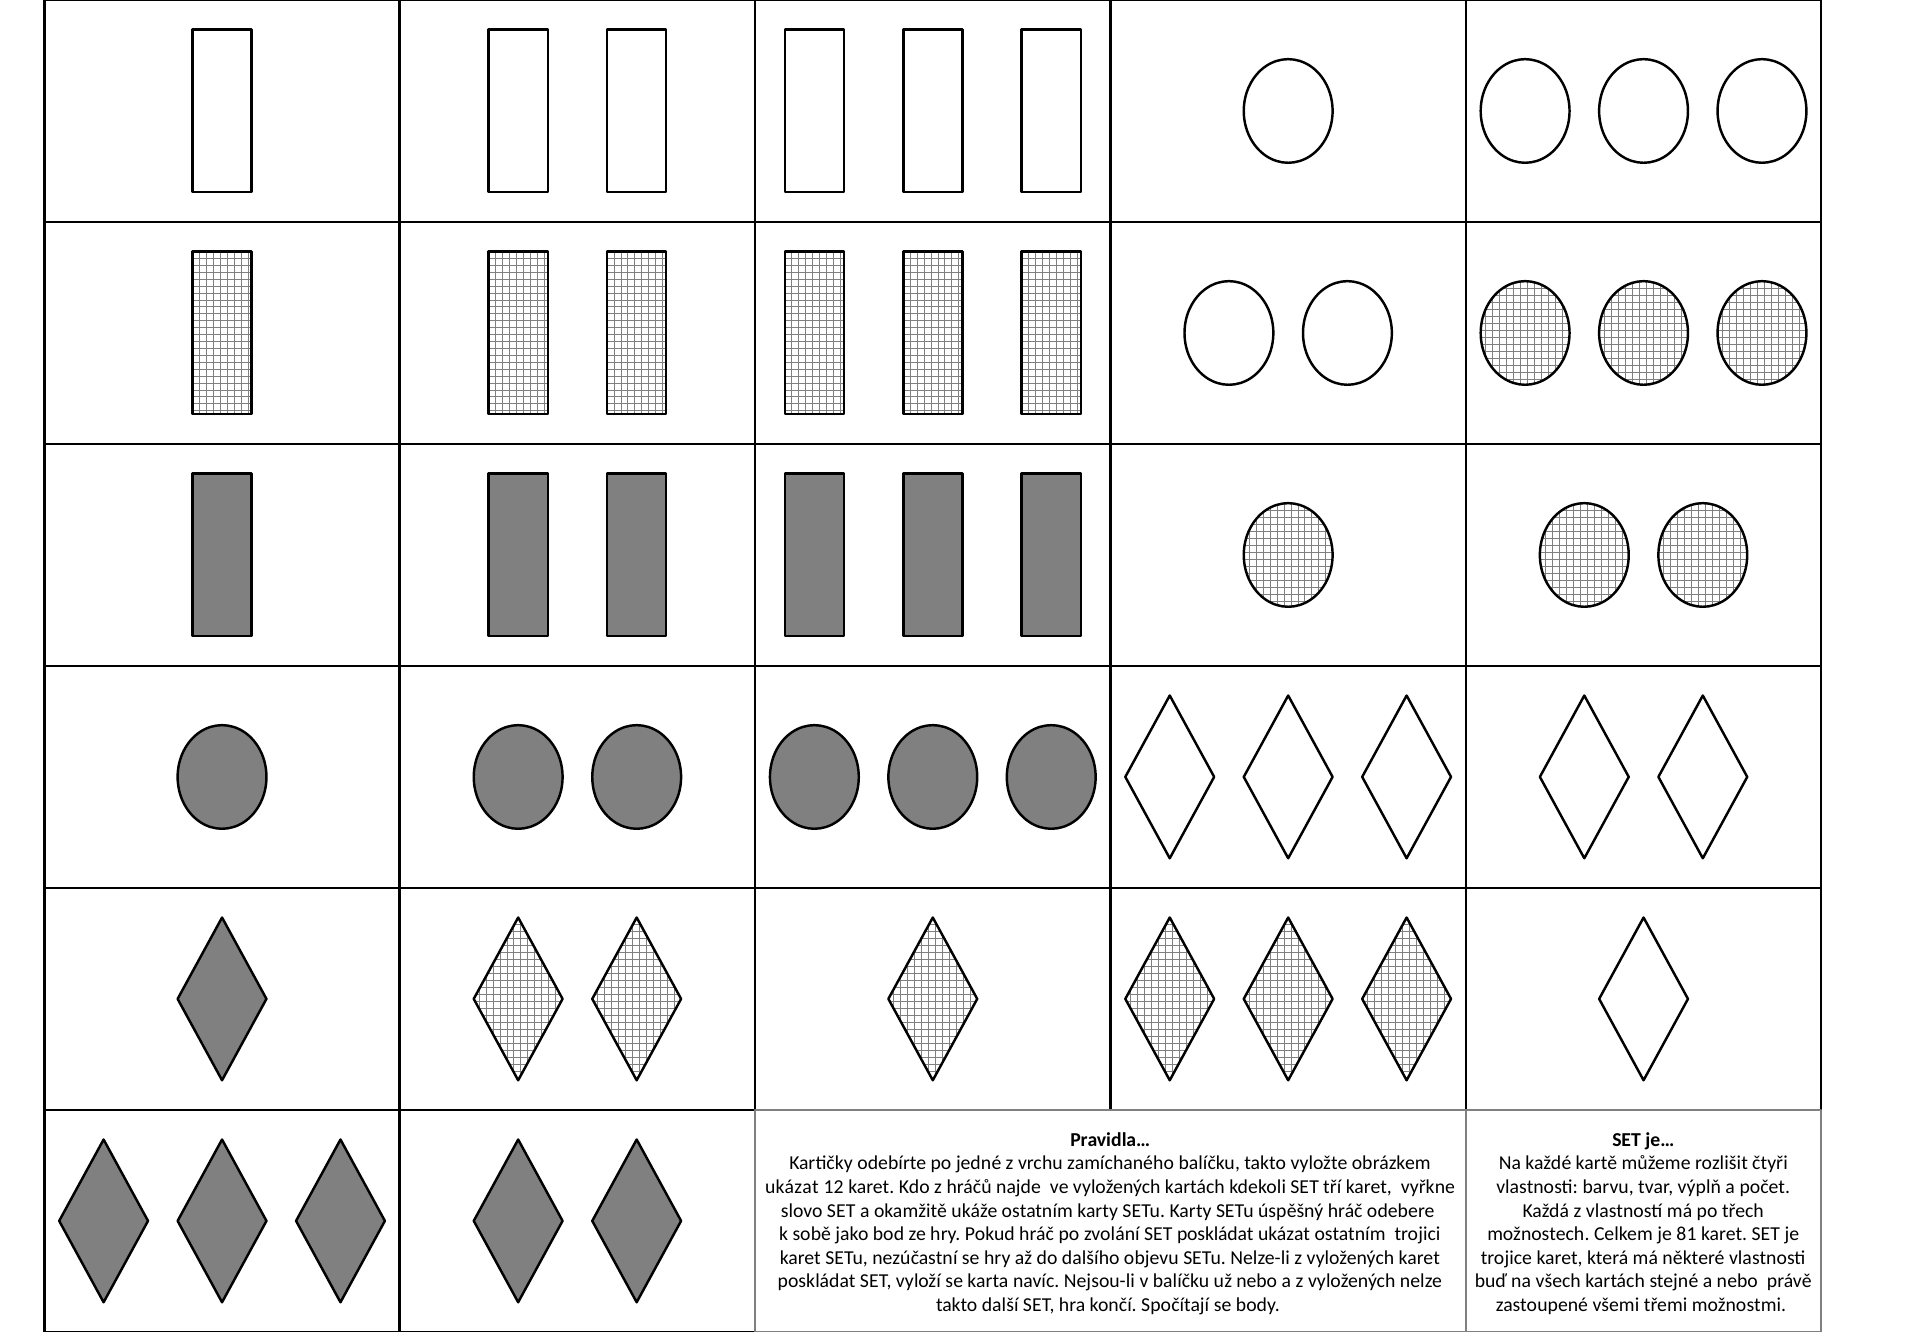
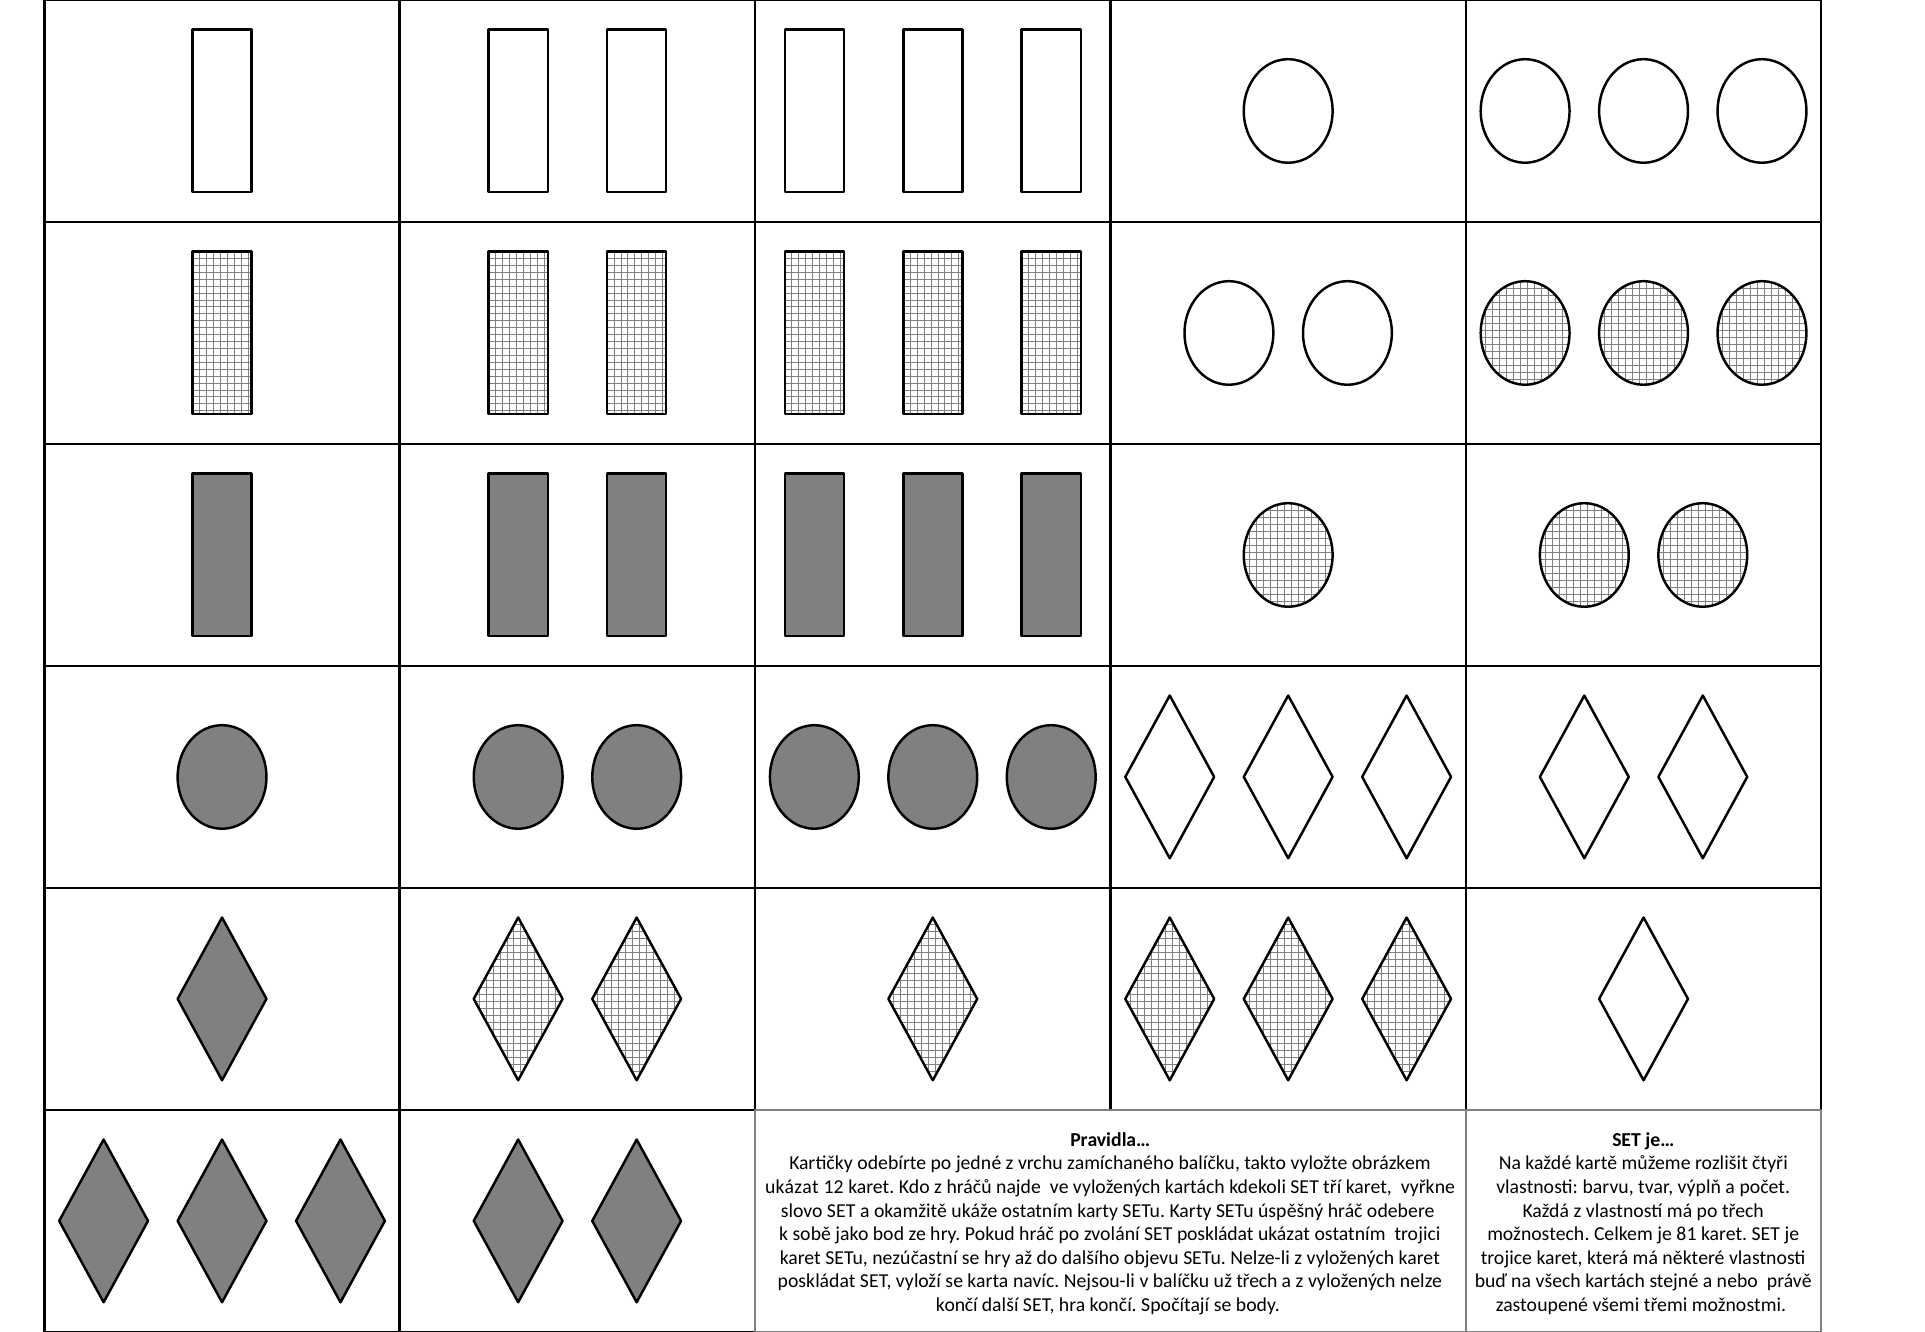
už nebo: nebo -> třech (1257, 1282)
takto: takto -> končí (957, 1306)
